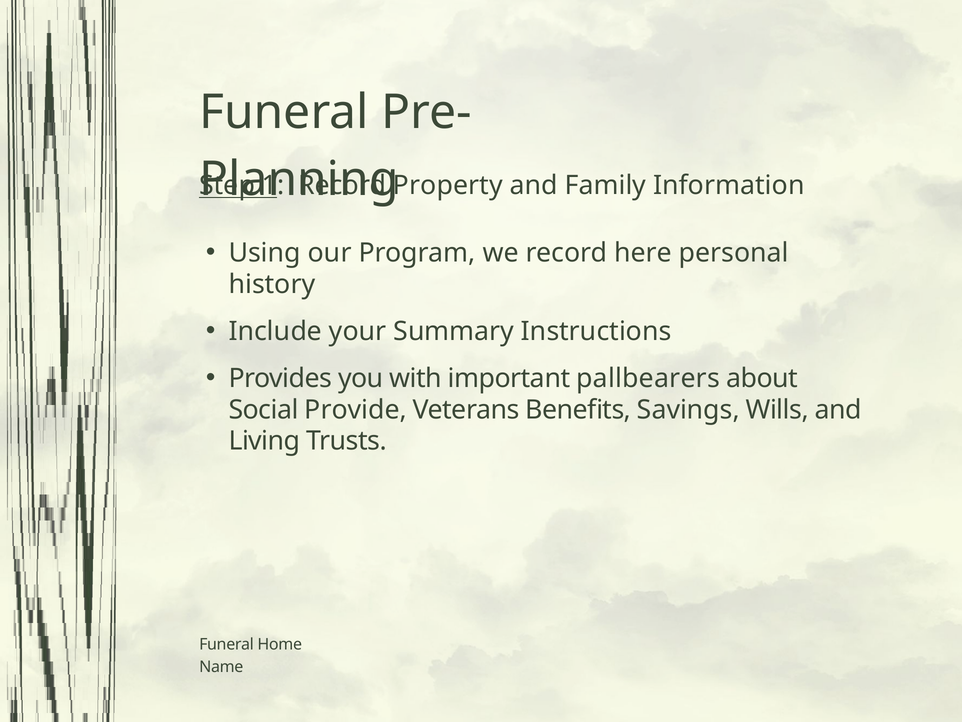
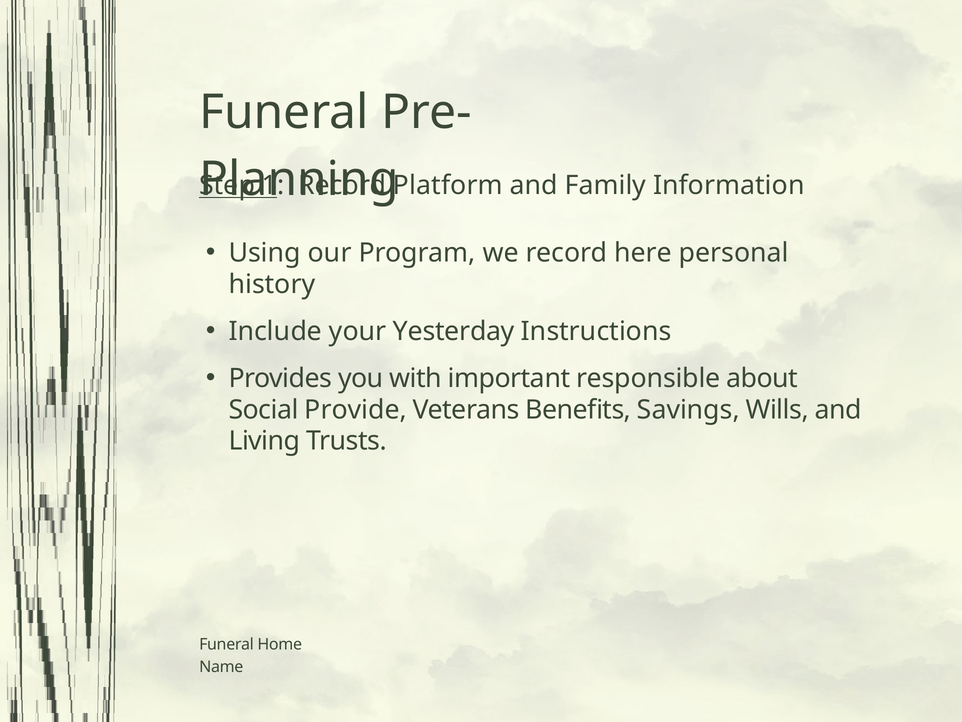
Property: Property -> Platform (448, 185)
Summary: Summary -> Yesterday (454, 331)
pallbearers: pallbearers -> responsible (648, 378)
